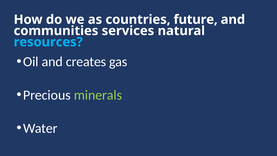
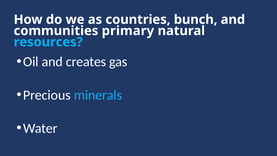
future: future -> bunch (196, 20)
services: services -> primary (128, 31)
minerals colour: light green -> light blue (98, 95)
